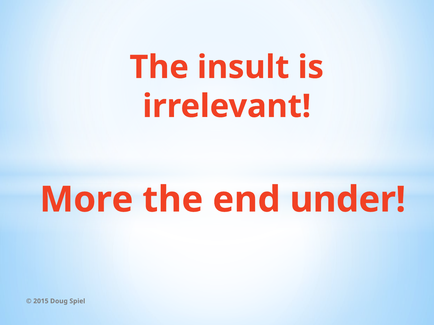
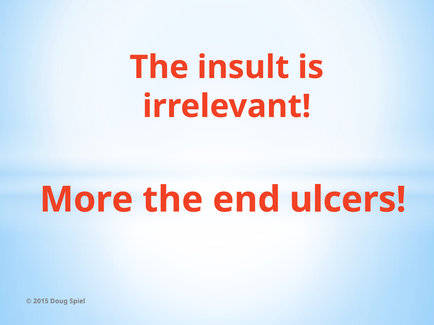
under: under -> ulcers (348, 200)
